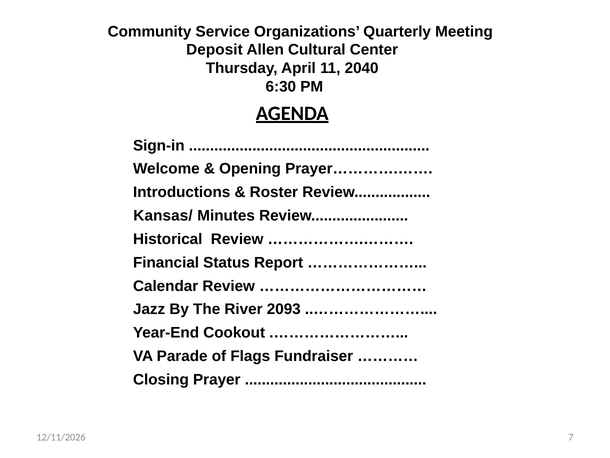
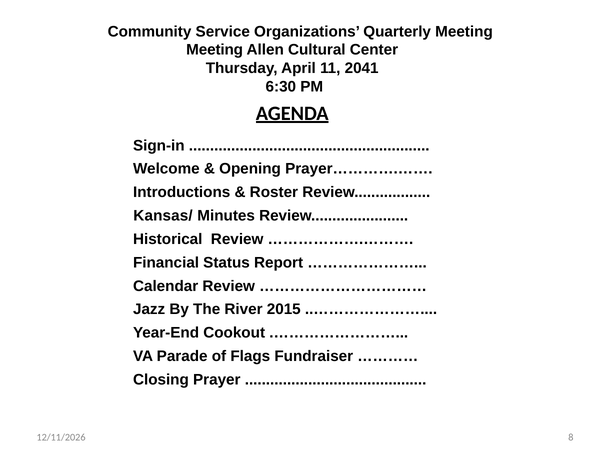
Deposit: Deposit -> Meeting (215, 50)
2040: 2040 -> 2041 (362, 68)
2093: 2093 -> 2015 (284, 309)
7: 7 -> 8 (571, 437)
